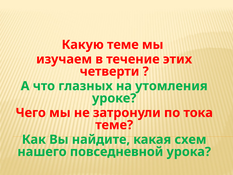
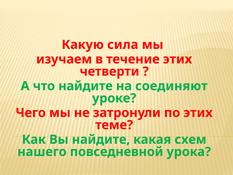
Какую теме: теме -> сила (123, 45)
что глазных: глазных -> найдите (86, 86)
утомления: утомления -> соединяют (171, 86)
по тока: тока -> этих (198, 113)
